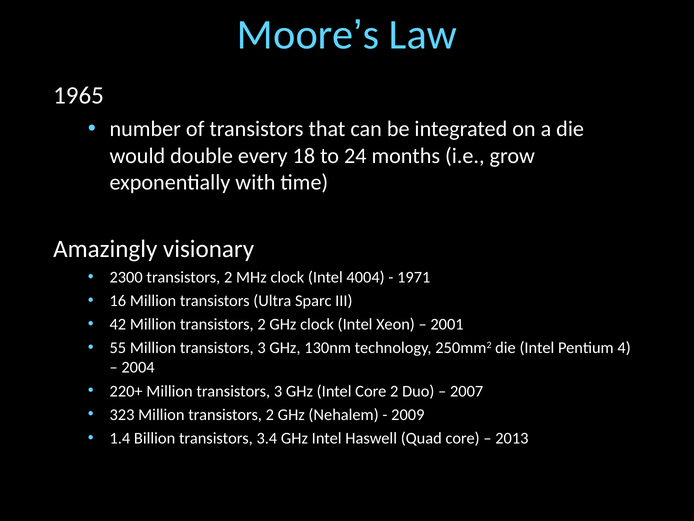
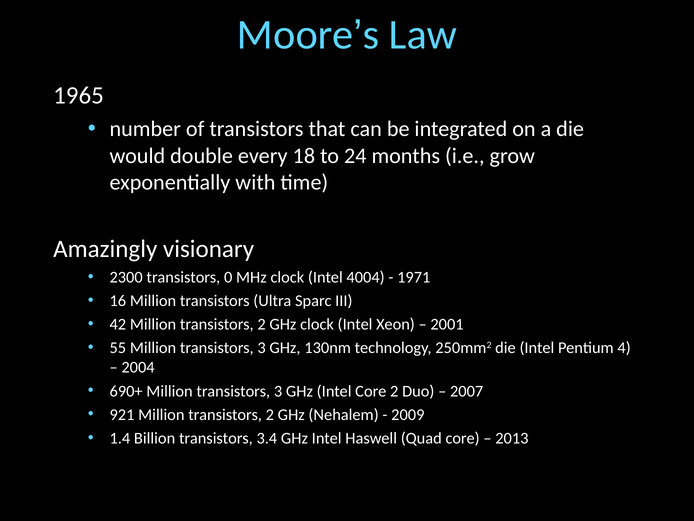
2300 transistors 2: 2 -> 0 (228, 277)
220+: 220+ -> 690+ (126, 391)
323: 323 -> 921 (122, 414)
